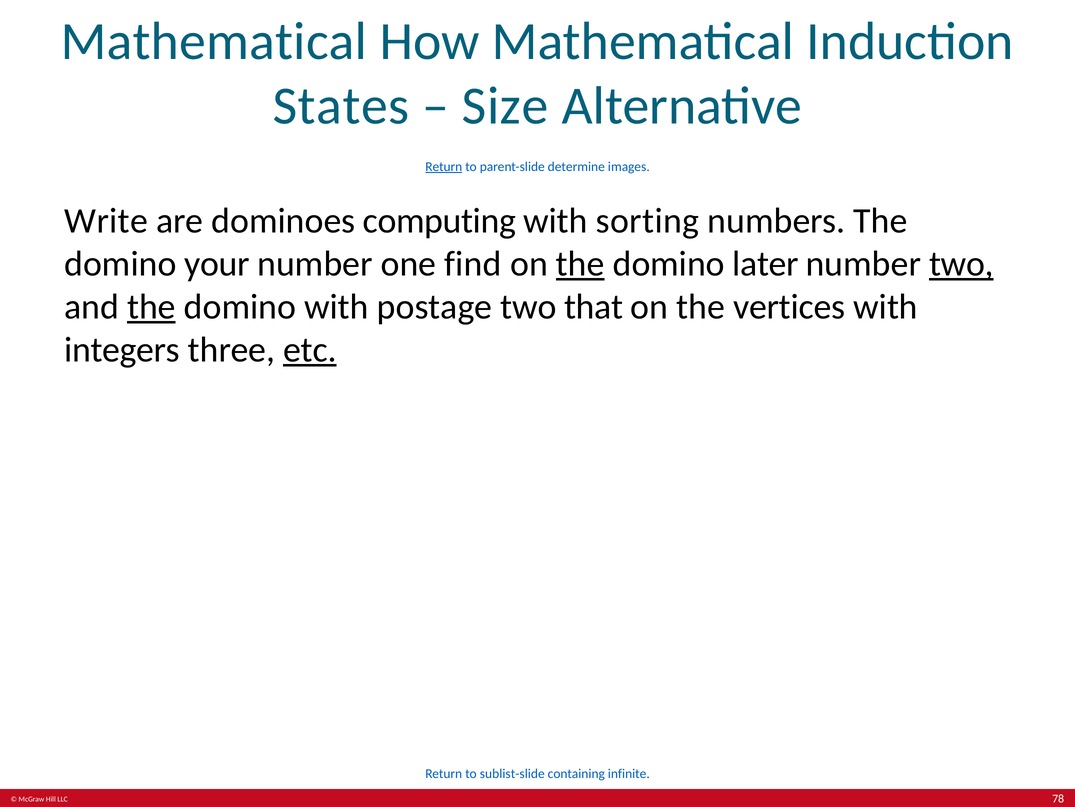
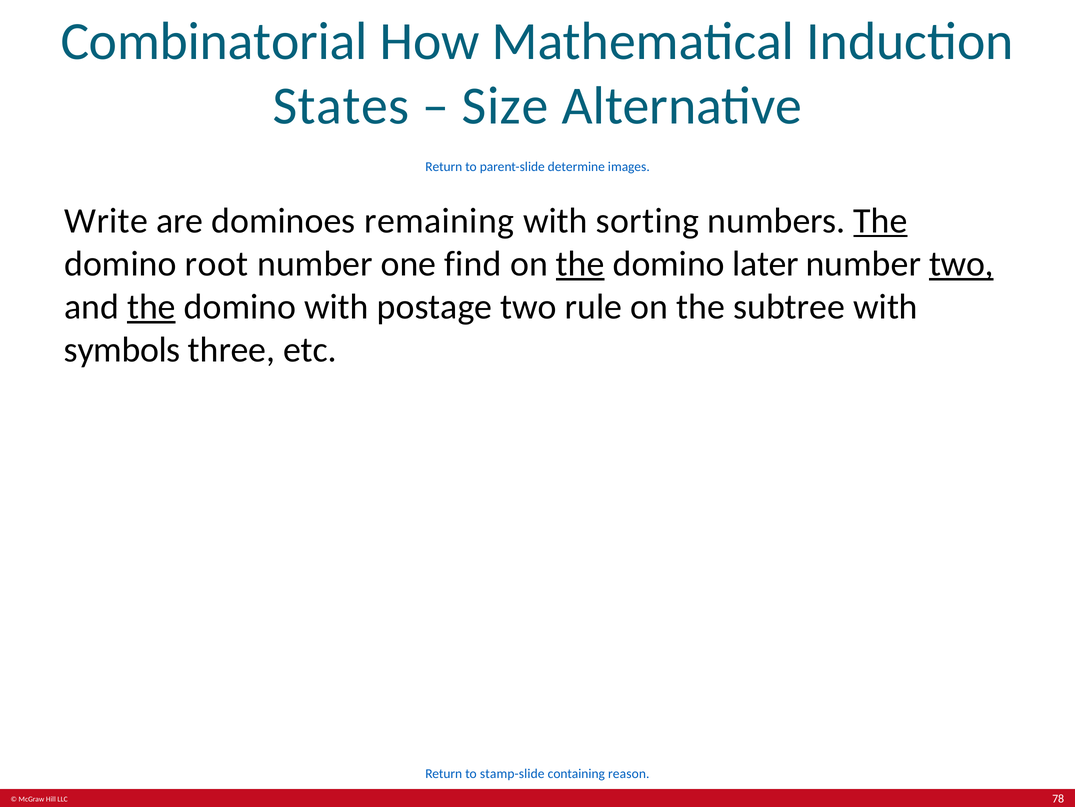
Mathematical: Mathematical -> Combinatorial (214, 41)
Return underline: present -> none (444, 167)
computing: computing -> remaining (439, 221)
The underline: none -> present (880, 221)
your: your -> root (217, 264)
that: that -> rule (593, 307)
vertices: vertices -> subtree (789, 307)
integers: integers -> symbols (122, 350)
etc underline: present -> none (310, 350)
sublist-slide: sublist-slide -> stamp-slide (512, 773)
infinite: infinite -> reason (629, 773)
